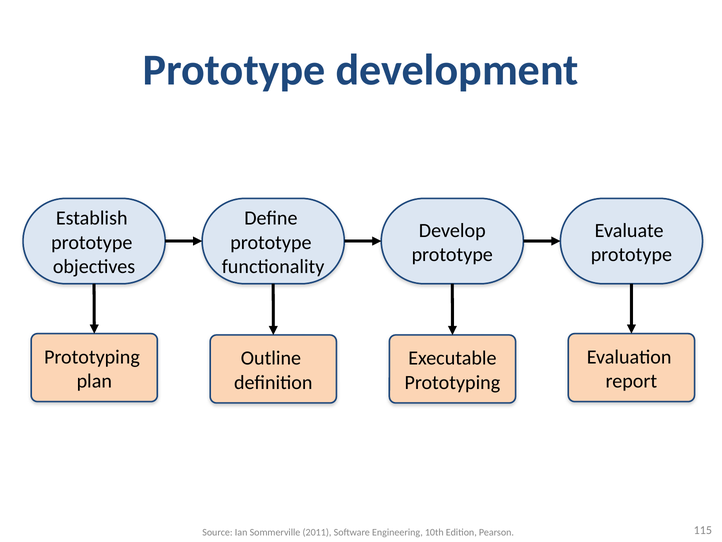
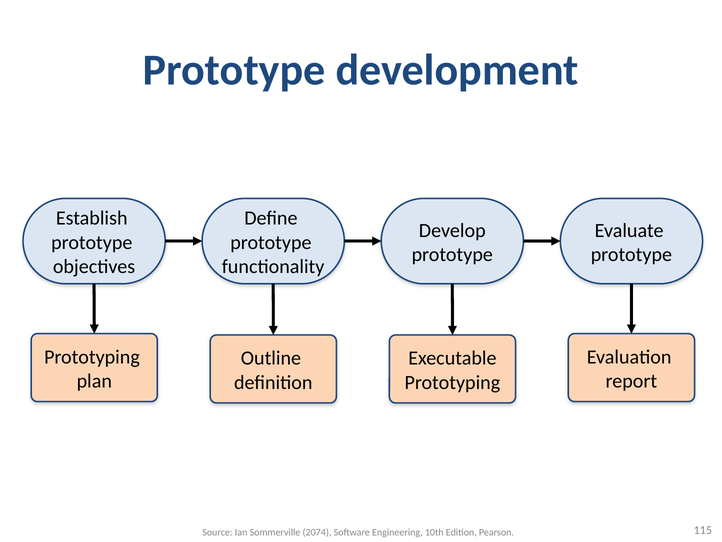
2011: 2011 -> 2074 (317, 532)
